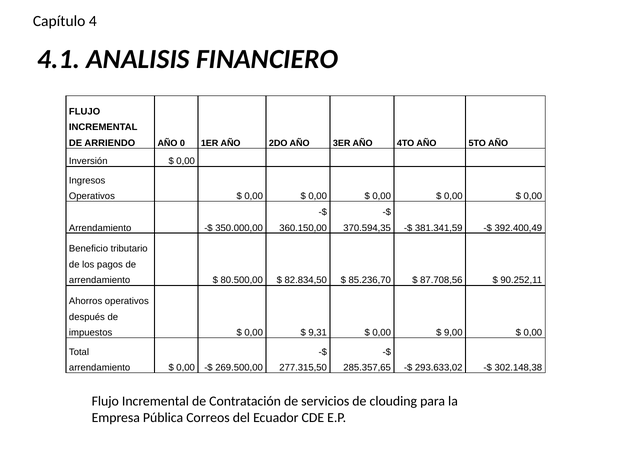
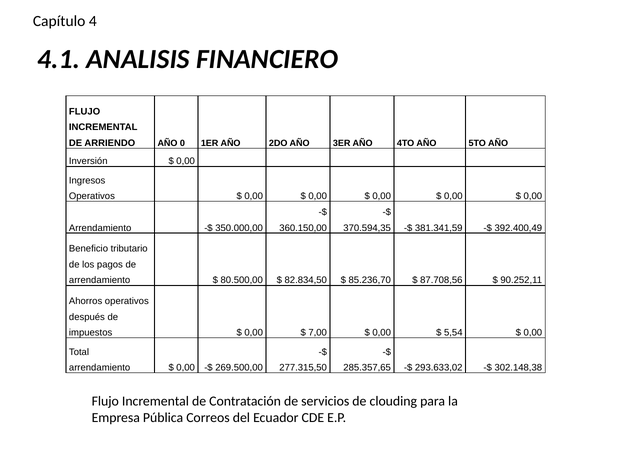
9,31: 9,31 -> 7,00 (318, 333)
9,00: 9,00 -> 5,54 (453, 333)
